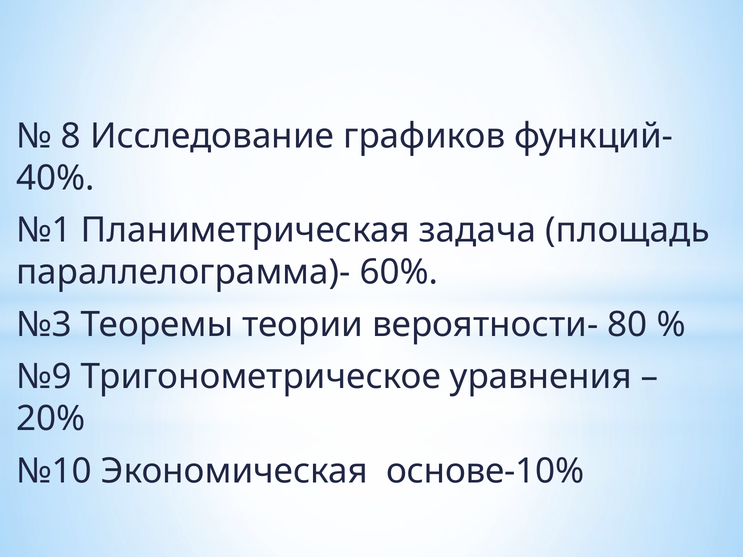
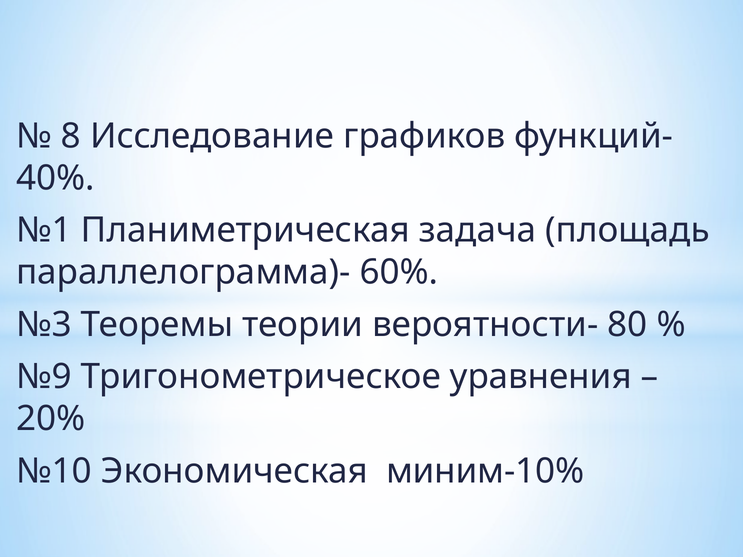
основе-10%: основе-10% -> миним-10% (485, 471)
